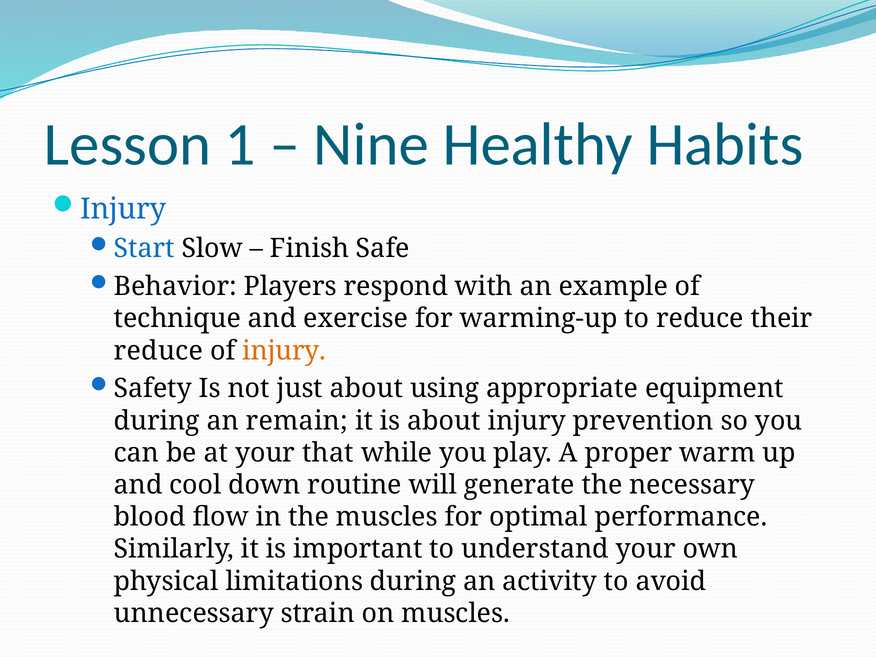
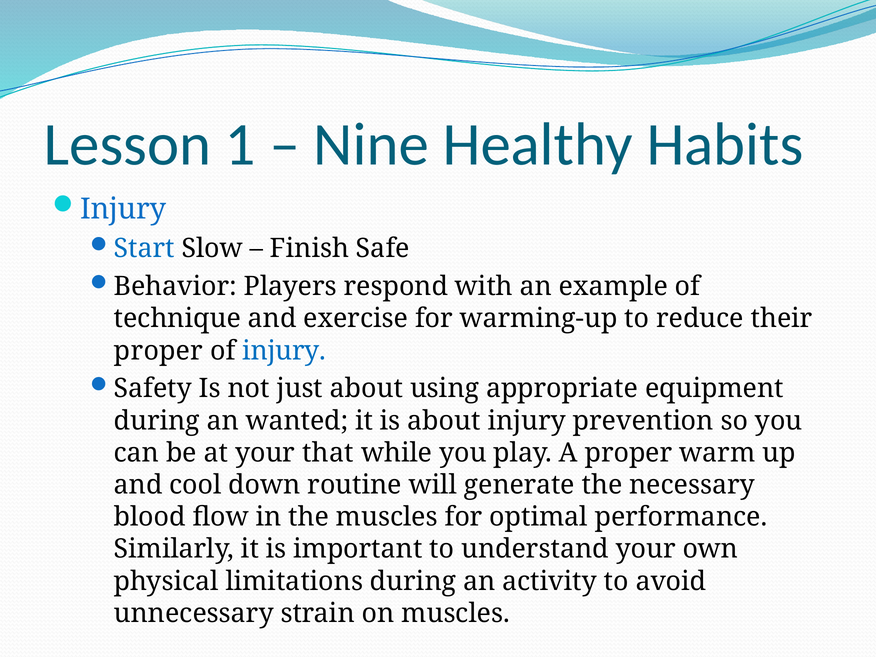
reduce: reduce -> proper (159, 351)
injury colour: orange -> blue (284, 351)
remain: remain -> wanted (297, 421)
